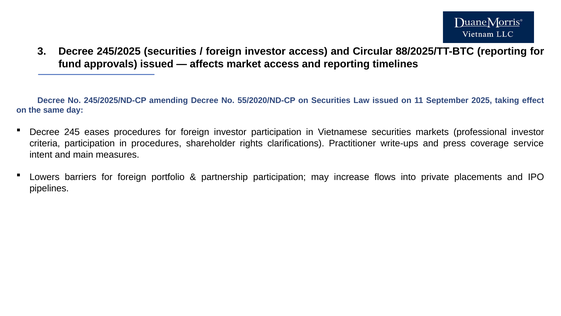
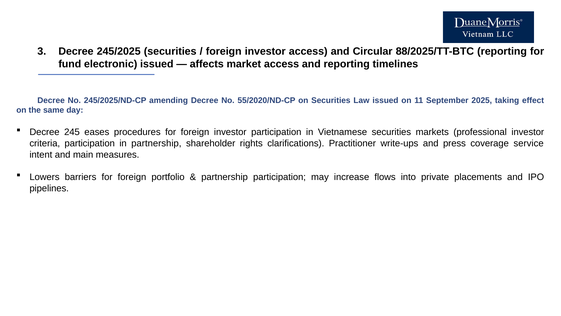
approvals: approvals -> electronic (111, 64)
in procedures: procedures -> partnership (156, 143)
